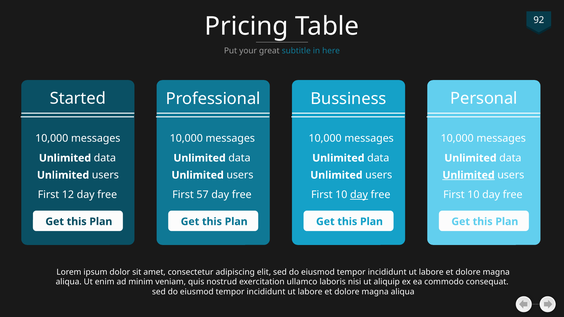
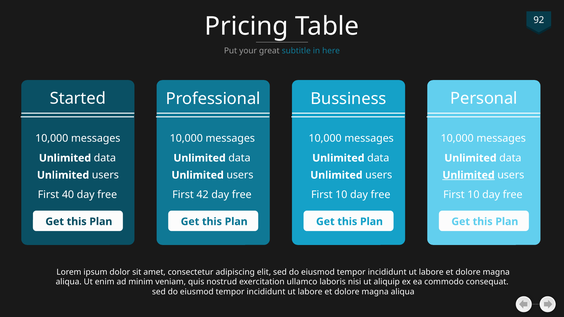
12: 12 -> 40 (68, 195)
57: 57 -> 42 (203, 195)
day underline: present -> none (359, 195)
